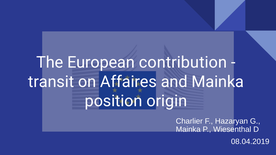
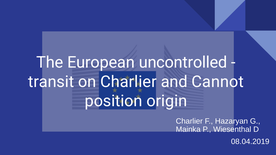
contribution: contribution -> uncontrolled (183, 63)
on Affaires: Affaires -> Charlier (128, 82)
and Mainka: Mainka -> Cannot (218, 82)
